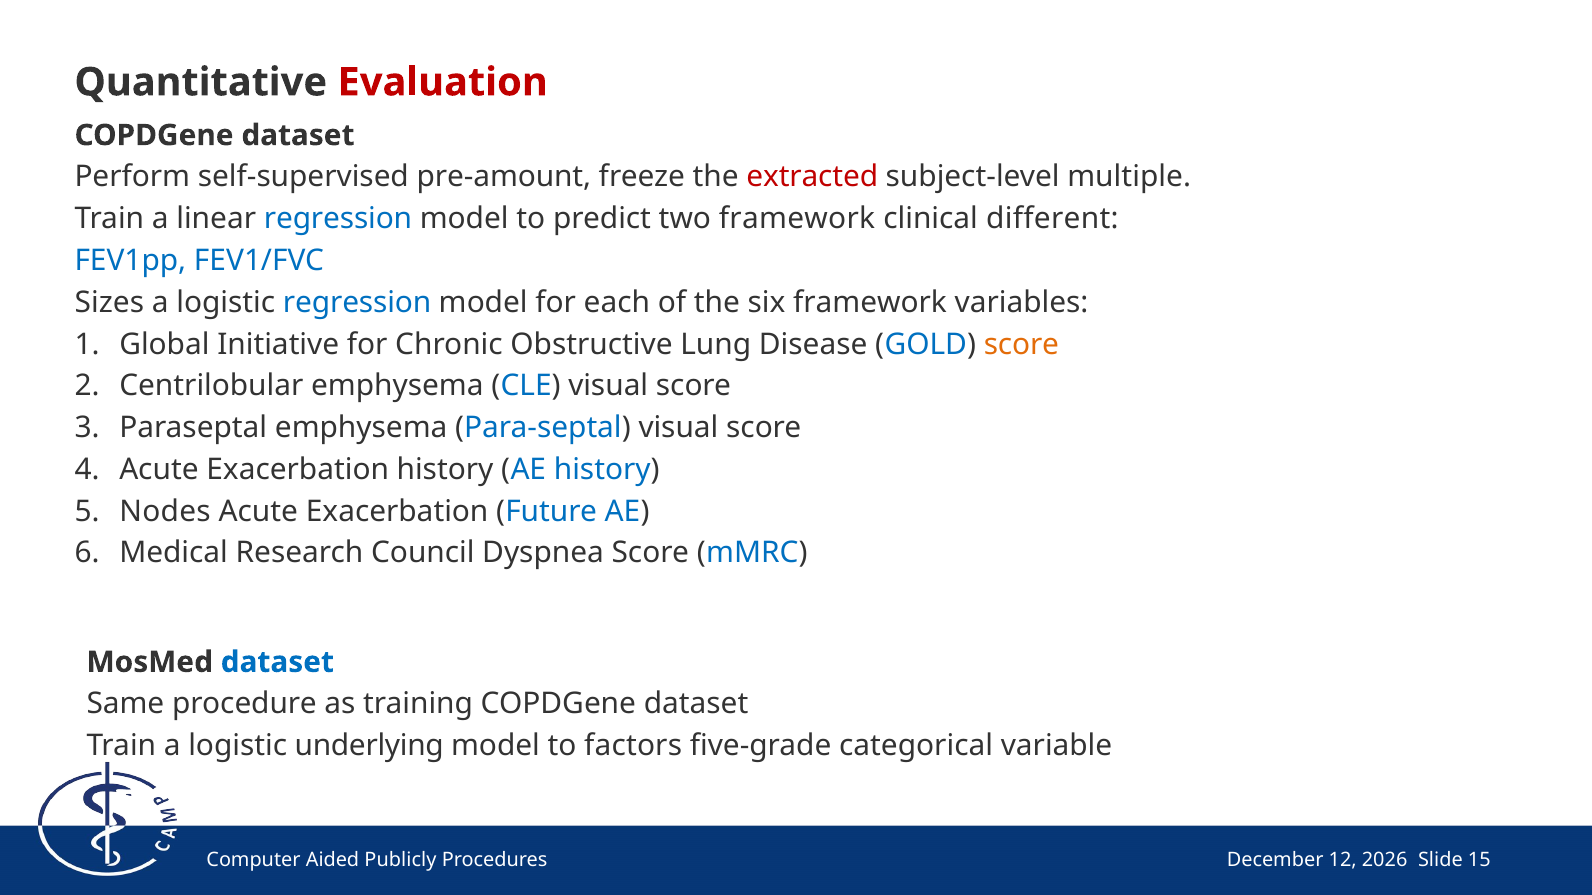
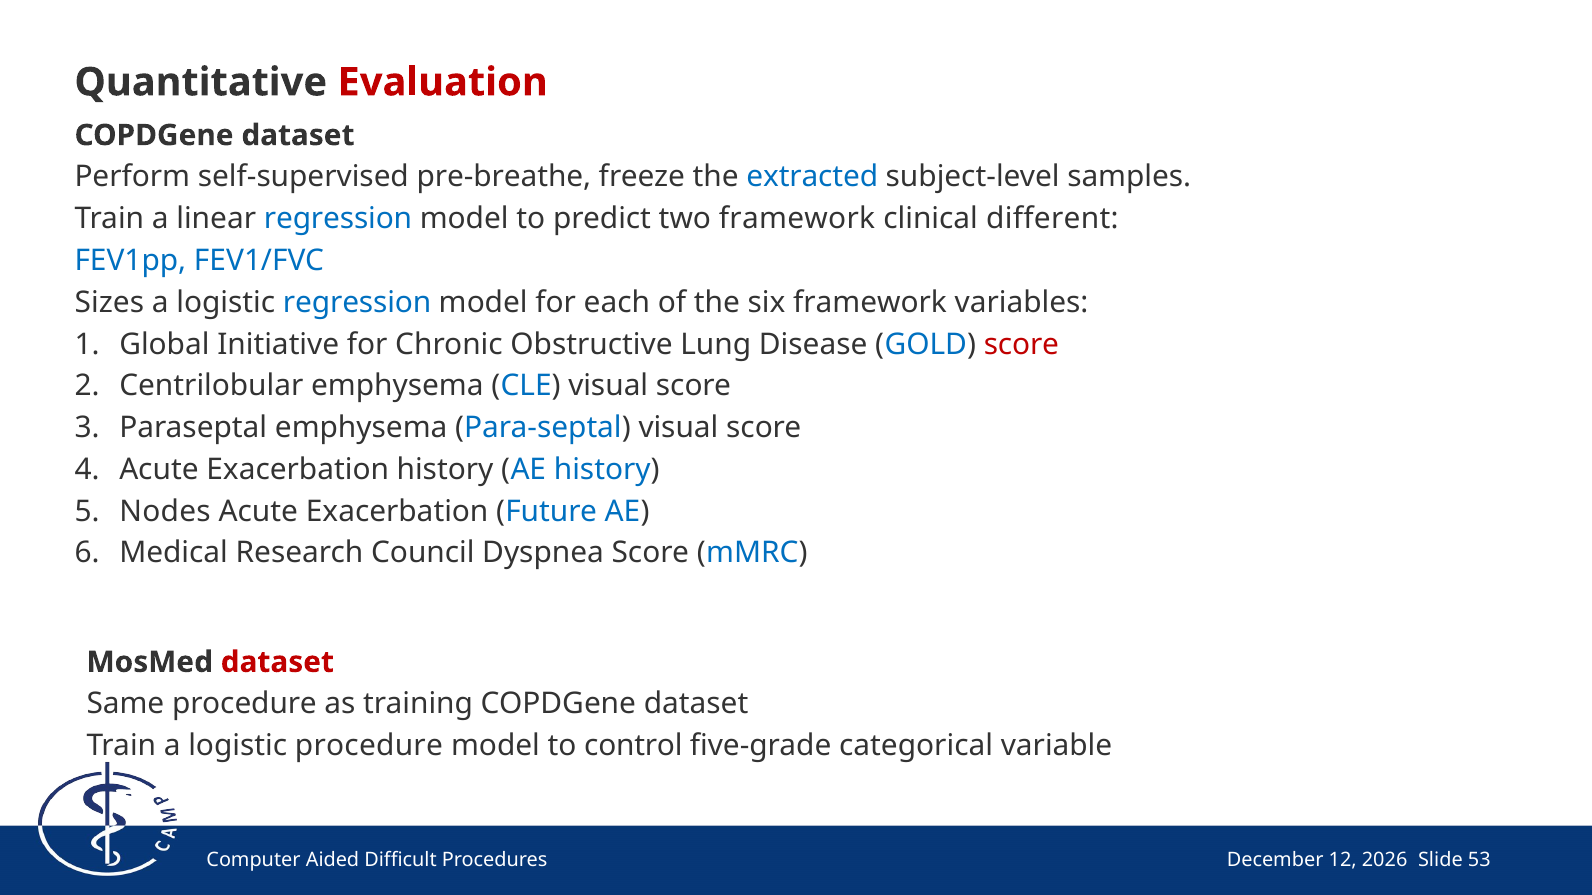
pre-amount: pre-amount -> pre-breathe (504, 177)
extracted colour: red -> blue (812, 177)
multiple: multiple -> samples (1129, 177)
score colour: orange -> red (1021, 344)
dataset colour: blue -> red (277, 662)
logistic underlying: underlying -> procedure (369, 746)
factors: factors -> control (633, 746)
Publicly: Publicly -> Difficult (401, 860)
15: 15 -> 53 (1479, 860)
